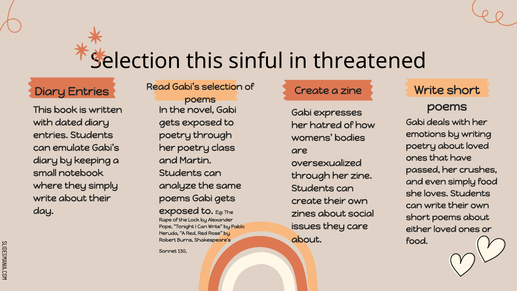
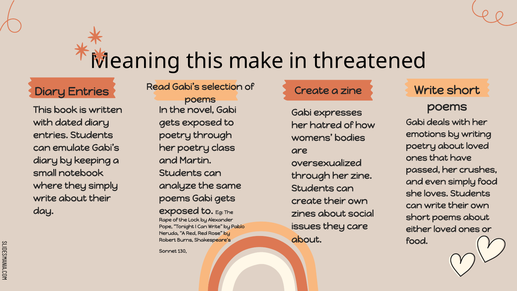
Selection: Selection -> Meaning (135, 61)
sinful: sinful -> make (256, 61)
